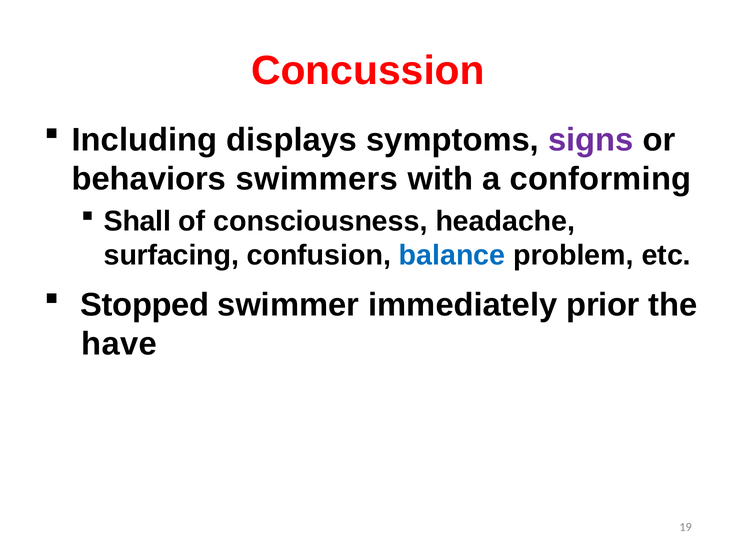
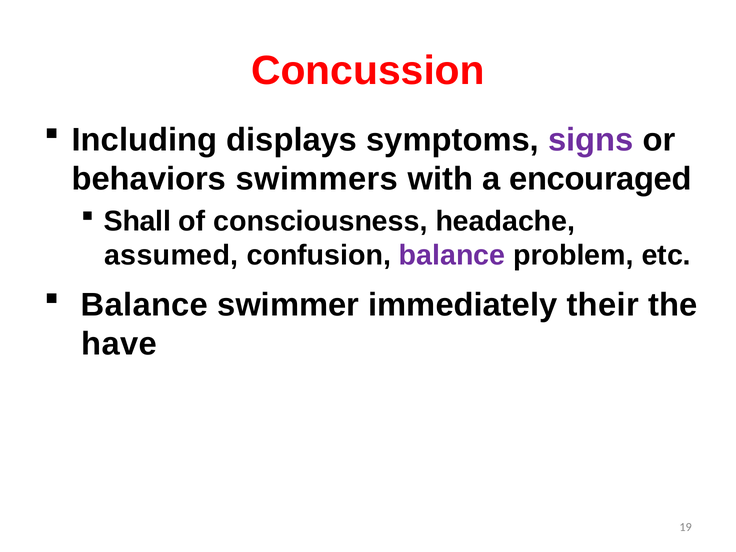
conforming: conforming -> encouraged (601, 179)
surfacing: surfacing -> assumed (171, 256)
balance colour: blue -> purple (452, 256)
Stopped: Stopped -> Balance (144, 305)
prior: prior -> their (603, 305)
